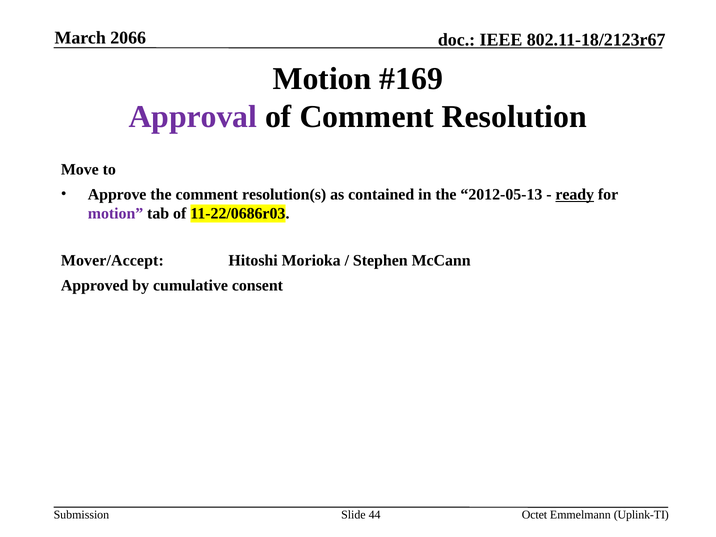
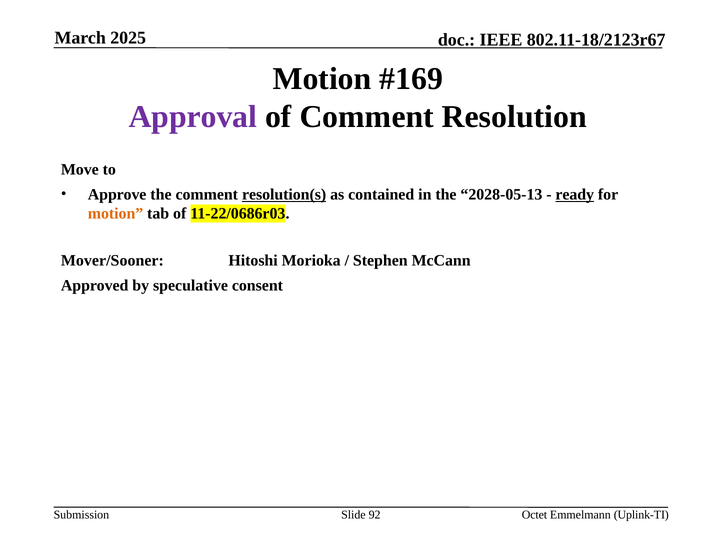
2066: 2066 -> 2025 (128, 38)
resolution(s underline: none -> present (284, 194)
2012-05-13: 2012-05-13 -> 2028-05-13 (501, 194)
motion colour: purple -> orange (116, 214)
Mover/Accept: Mover/Accept -> Mover/Sooner (112, 260)
cumulative: cumulative -> speculative (191, 285)
44: 44 -> 92 (375, 515)
